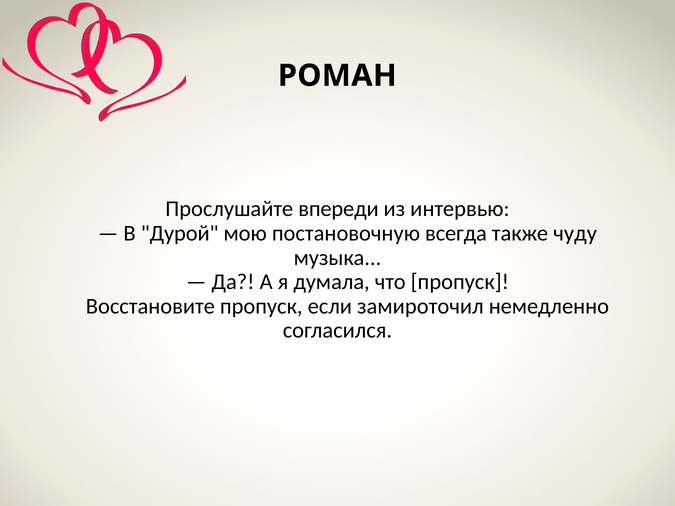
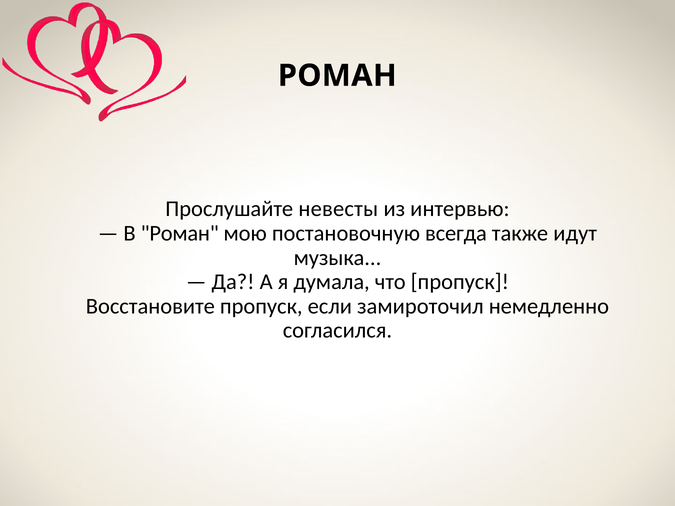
впереди: впереди -> невесты (338, 209)
В Дурой: Дурой -> Роман (180, 233)
чуду: чуду -> идут (575, 233)
